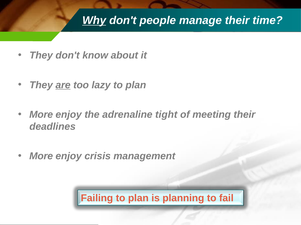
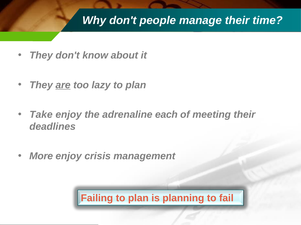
Why underline: present -> none (94, 20)
More: More -> Take (41, 115)
tight: tight -> each (166, 115)
